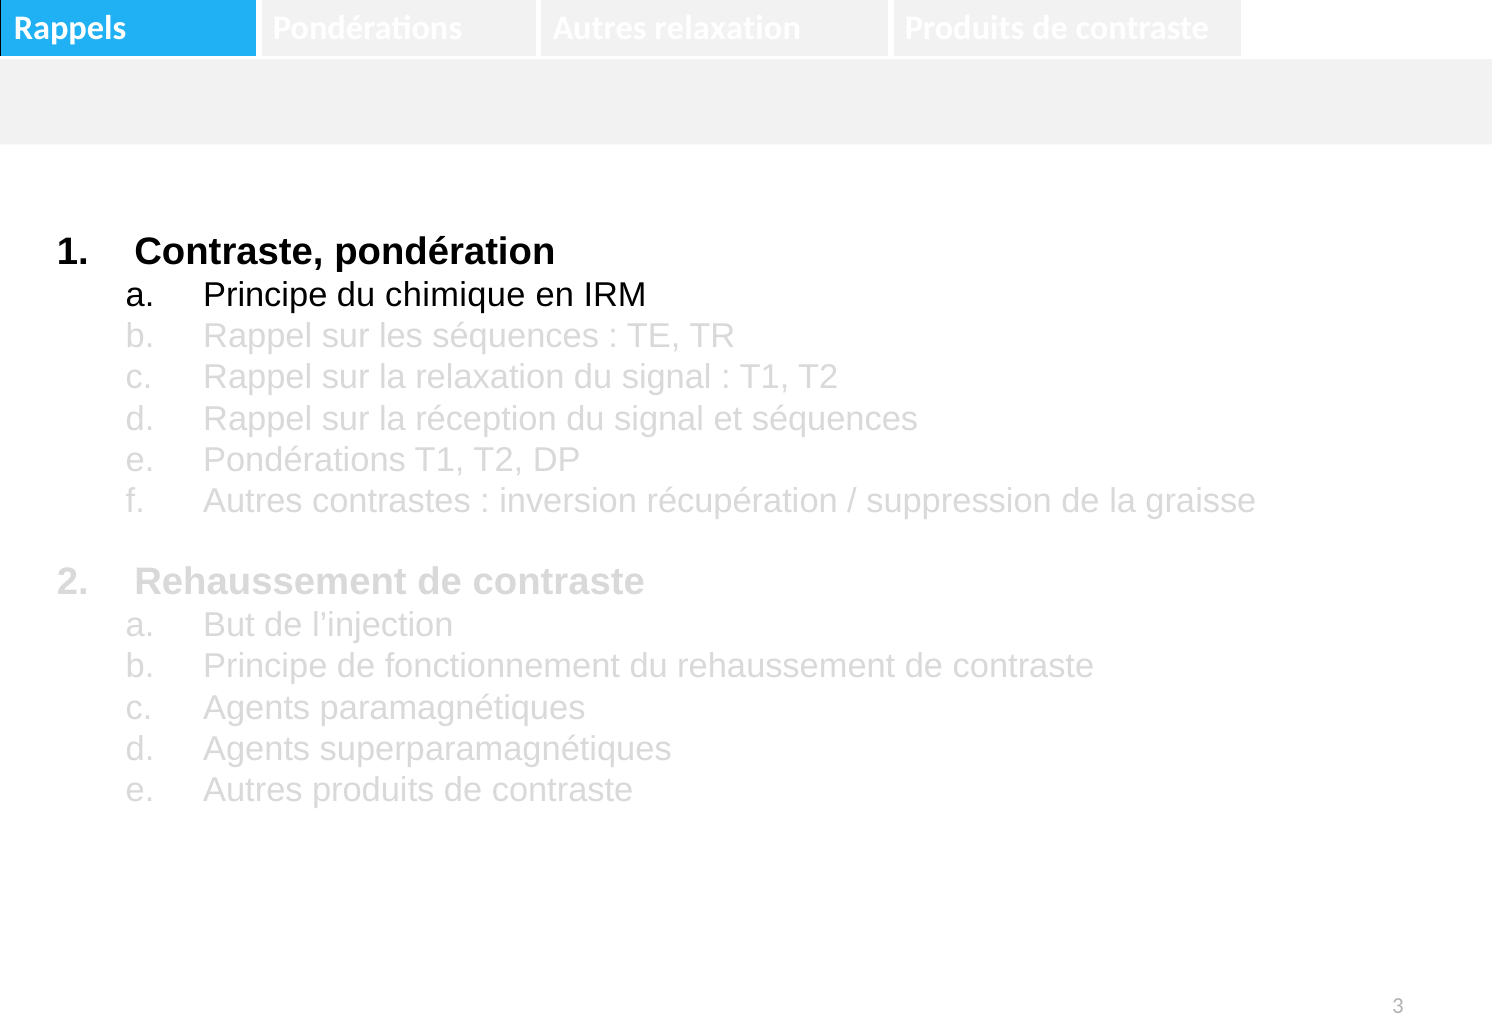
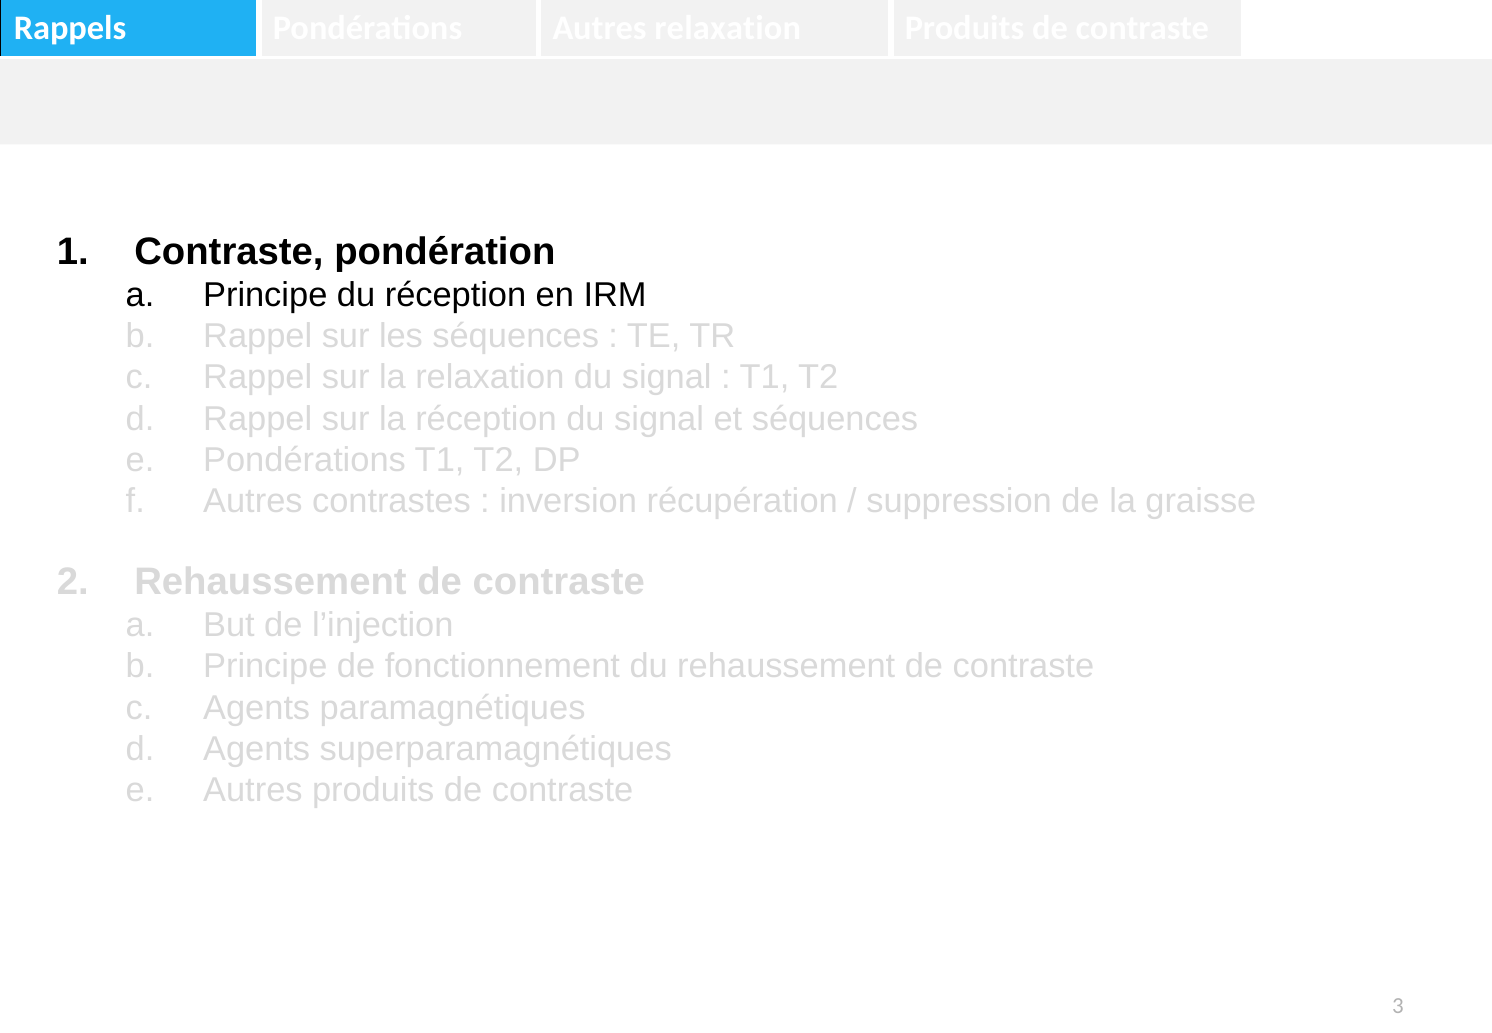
du chimique: chimique -> réception (456, 295)
